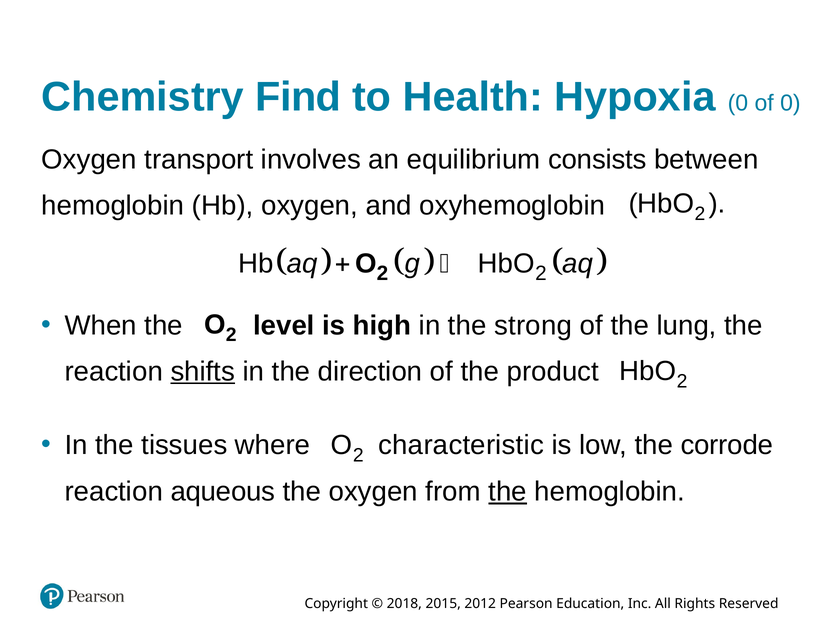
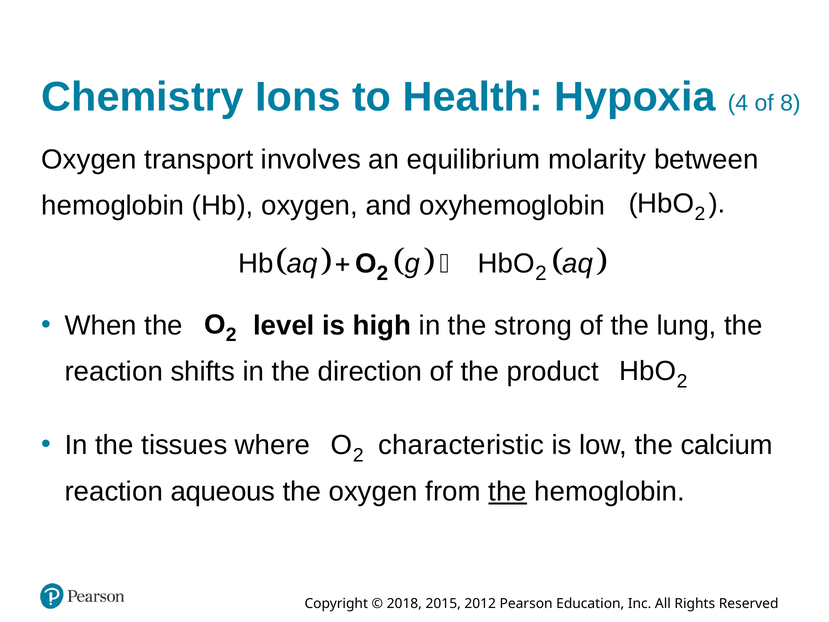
Find: Find -> Ions (298, 97)
Hypoxia 0: 0 -> 4 (738, 103)
of 0: 0 -> 8 (790, 103)
consists: consists -> molarity (597, 160)
shifts underline: present -> none (203, 371)
corrode: corrode -> calcium (727, 445)
